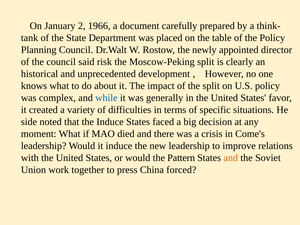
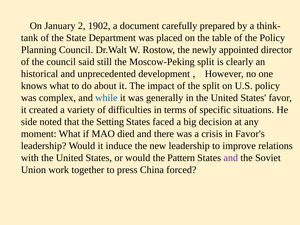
1966: 1966 -> 1902 (99, 26)
risk: risk -> still (104, 62)
the Induce: Induce -> Setting (110, 122)
Come's: Come's -> Favor's (250, 134)
and colour: orange -> purple (231, 158)
